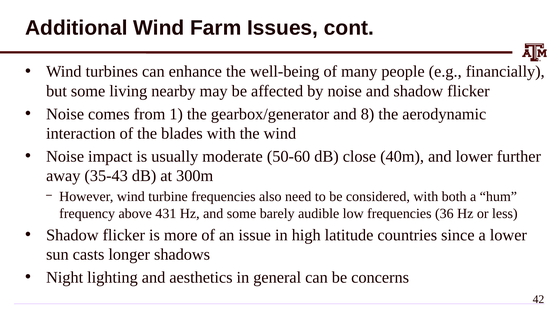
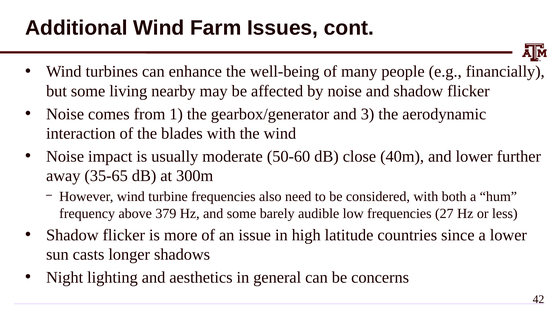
8: 8 -> 3 (368, 114)
35-43: 35-43 -> 35-65 (106, 176)
431: 431 -> 379 (166, 214)
36: 36 -> 27 (444, 214)
